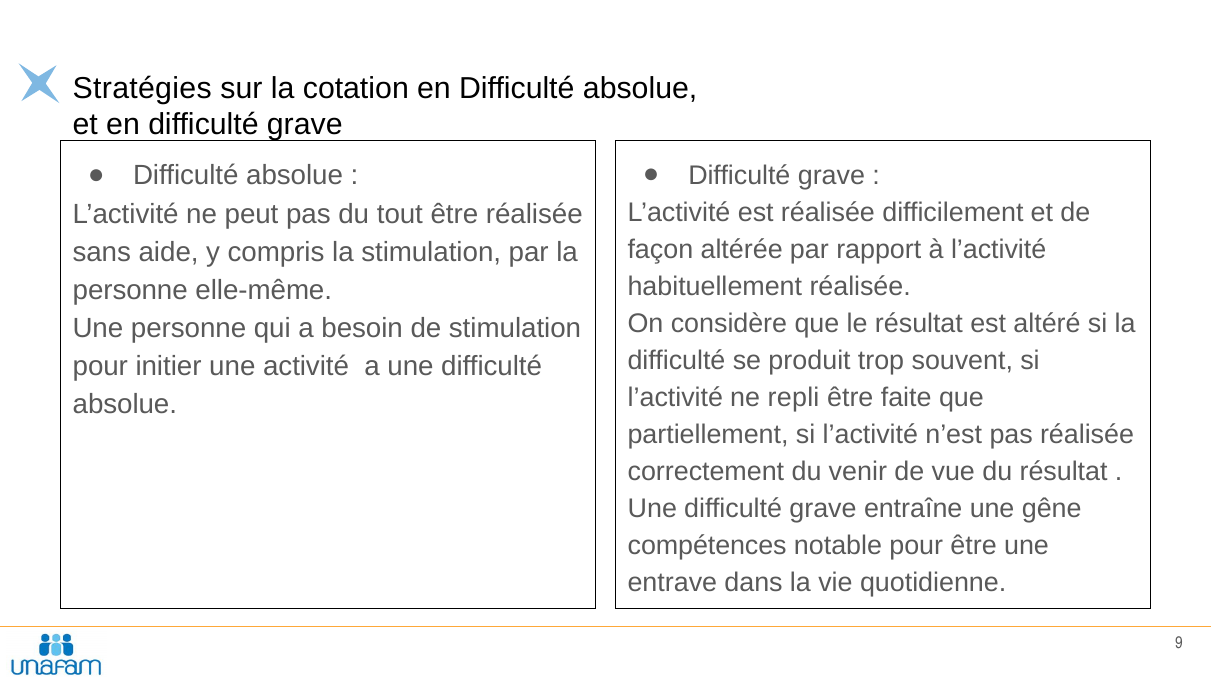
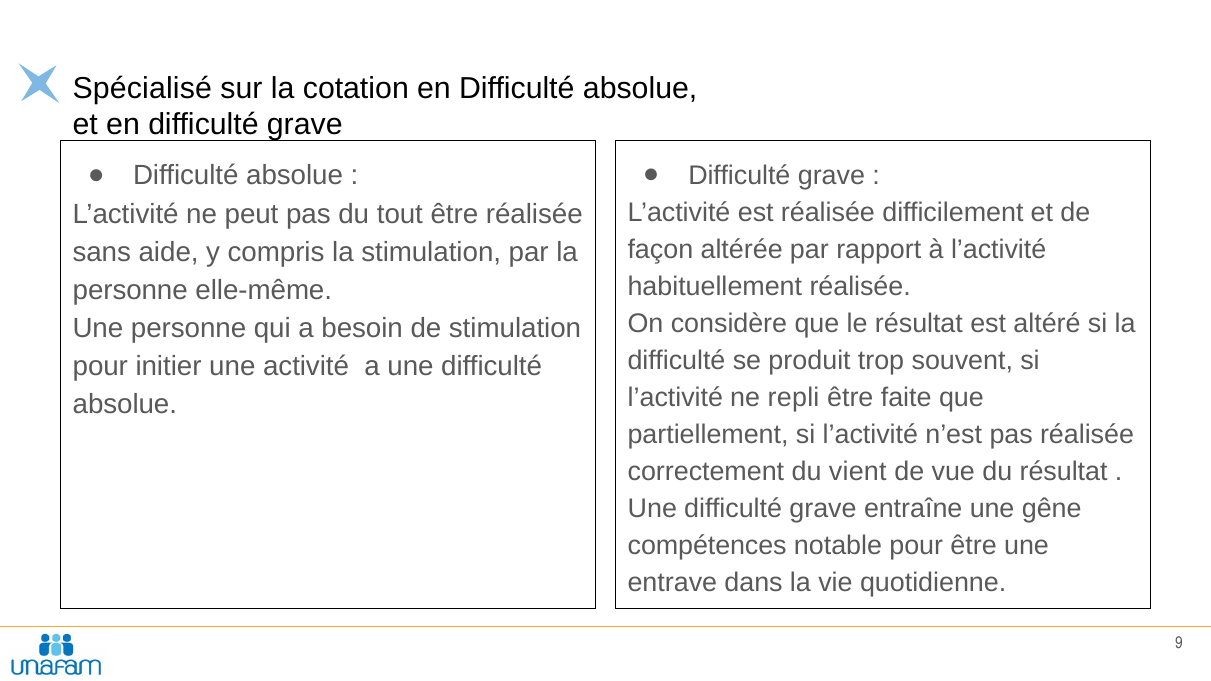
Stratégies: Stratégies -> Spécialisé (142, 88)
venir: venir -> vient (858, 472)
